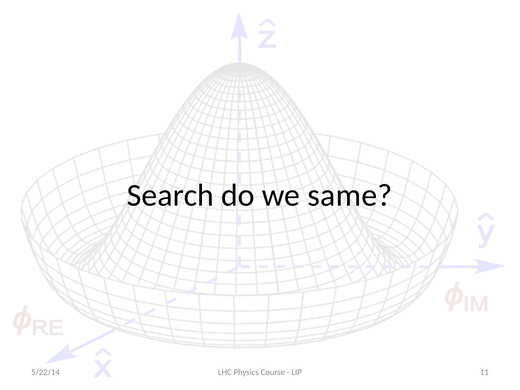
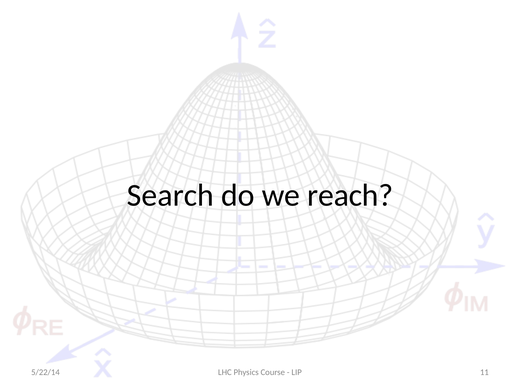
same: same -> reach (350, 196)
